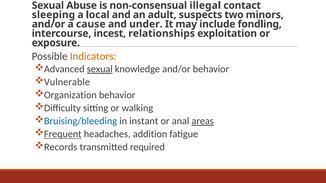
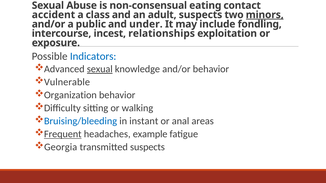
illegal: illegal -> eating (205, 5)
sleeping: sleeping -> accident (53, 15)
local: local -> class (98, 15)
minors underline: none -> present (265, 15)
cause: cause -> public (91, 24)
Indicators colour: orange -> blue (93, 56)
areas underline: present -> none (203, 121)
addition: addition -> example (150, 134)
Records: Records -> Georgia (61, 147)
transmitted required: required -> suspects (147, 147)
